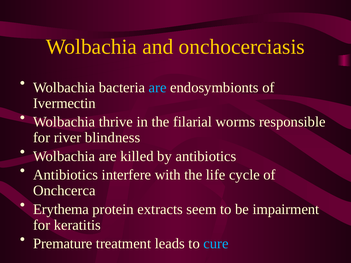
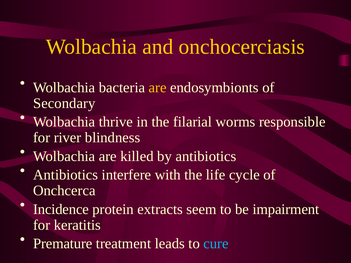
are colour: light blue -> yellow (158, 88)
Ivermectin: Ivermectin -> Secondary (64, 103)
Erythema: Erythema -> Incidence (61, 209)
